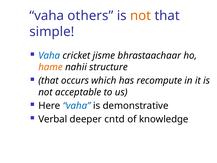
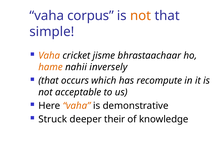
others: others -> corpus (91, 16)
Vaha colour: blue -> orange (49, 55)
structure: structure -> inversely (108, 67)
vaha colour: blue -> orange (77, 106)
Verbal: Verbal -> Struck (53, 119)
cntd: cntd -> their (115, 119)
